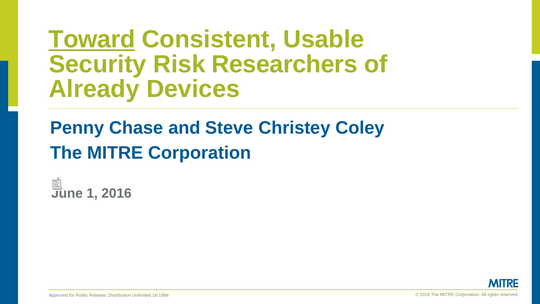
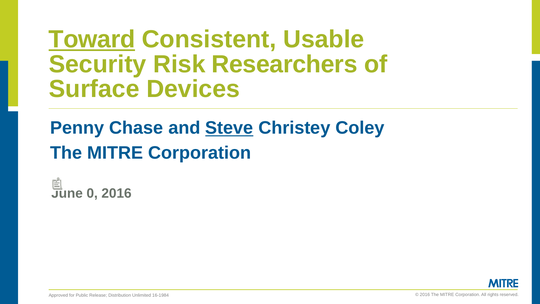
Already: Already -> Surface (94, 89)
Steve underline: none -> present (229, 128)
1: 1 -> 0 (92, 193)
